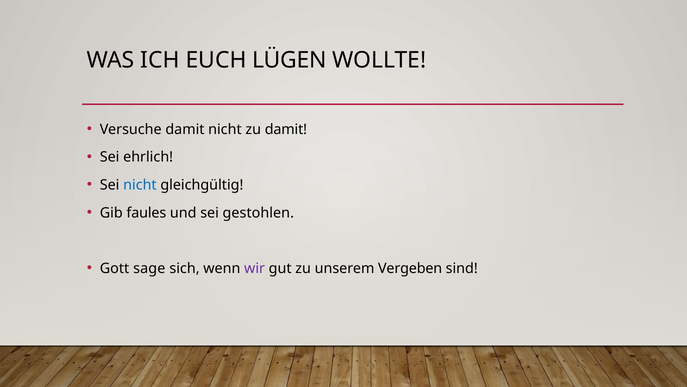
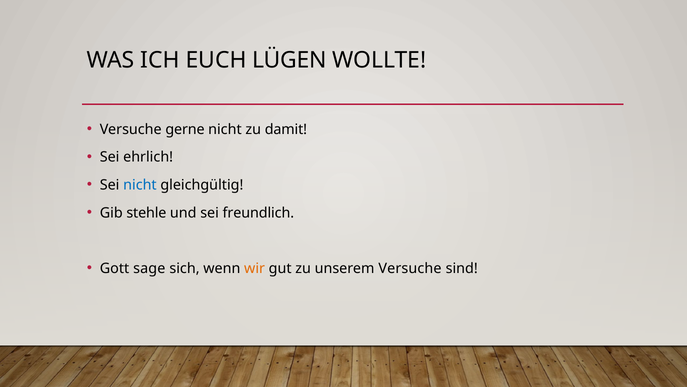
Versuche damit: damit -> gerne (185, 129)
faules: faules -> stehle (146, 212)
gestohlen: gestohlen -> freundlich (258, 212)
wir colour: purple -> orange (255, 268)
unserem Vergeben: Vergeben -> Versuche (410, 268)
